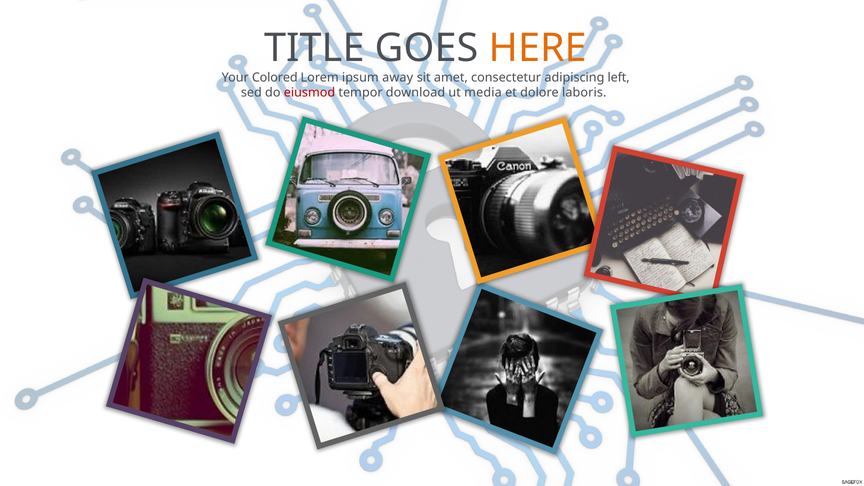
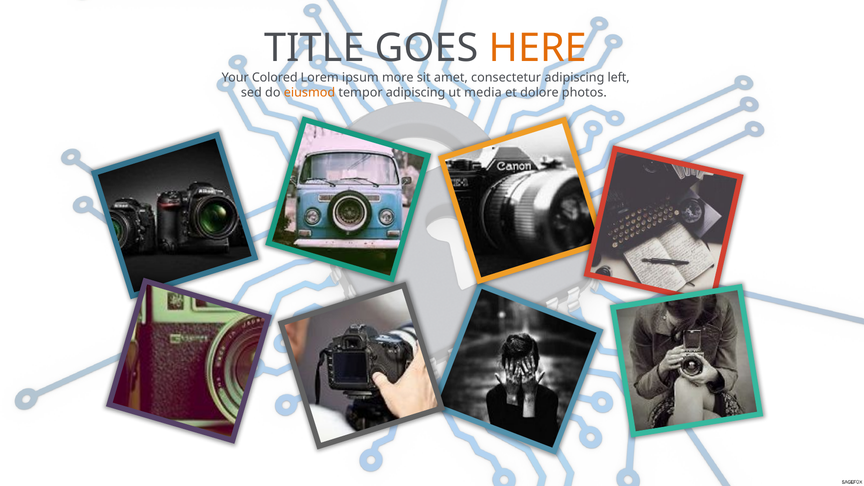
away: away -> more (398, 77)
eiusmod colour: red -> orange (309, 93)
tempor download: download -> adipiscing (416, 93)
laboris: laboris -> photos (584, 93)
